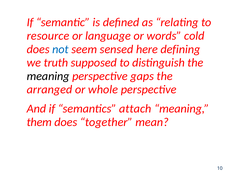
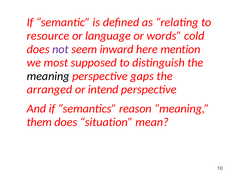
not colour: blue -> purple (60, 49)
sensed: sensed -> inward (117, 49)
defining: defining -> mention (180, 49)
truth: truth -> most (56, 63)
whole: whole -> intend (103, 89)
attach: attach -> reason (135, 109)
together: together -> situation (106, 122)
